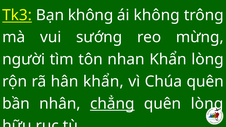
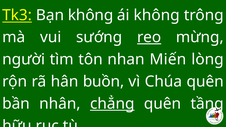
reo underline: none -> present (149, 37)
nhan Khẩn: Khẩn -> Miến (168, 59)
hân khẩn: khẩn -> buồn (103, 82)
quên lòng: lòng -> tầng (207, 104)
